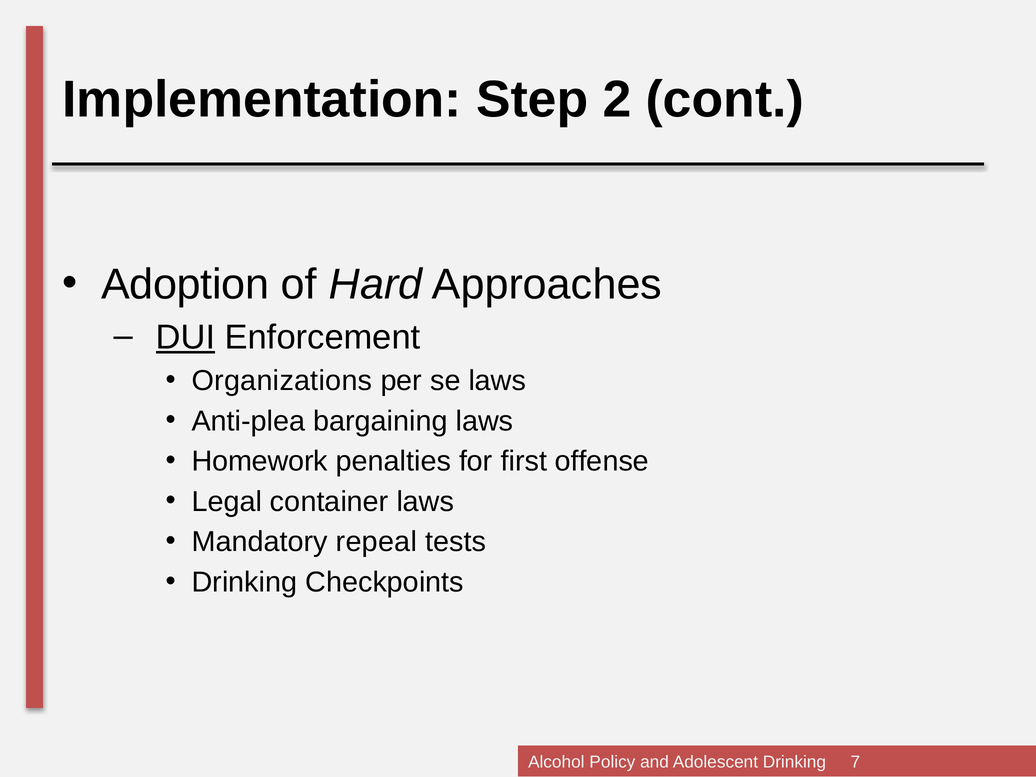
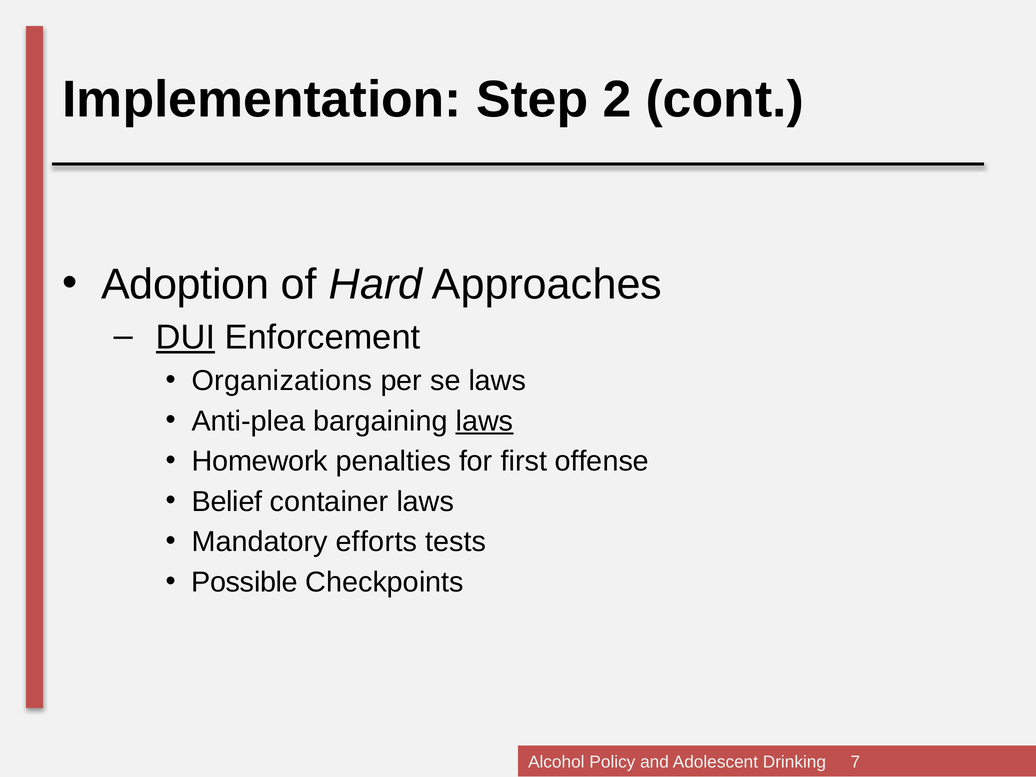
laws underline: none -> present (485, 421)
Legal: Legal -> Belief (227, 502)
repeal: repeal -> efforts (376, 542)
Drinking: Drinking -> Possible (245, 582)
